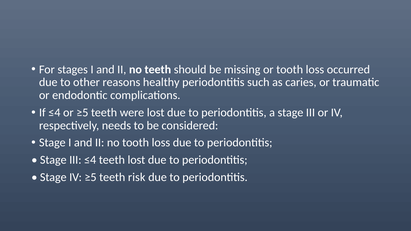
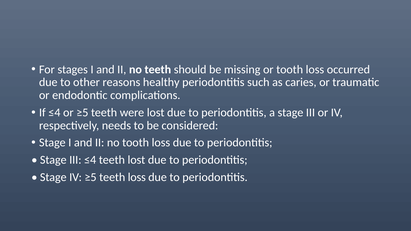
teeth risk: risk -> loss (137, 177)
